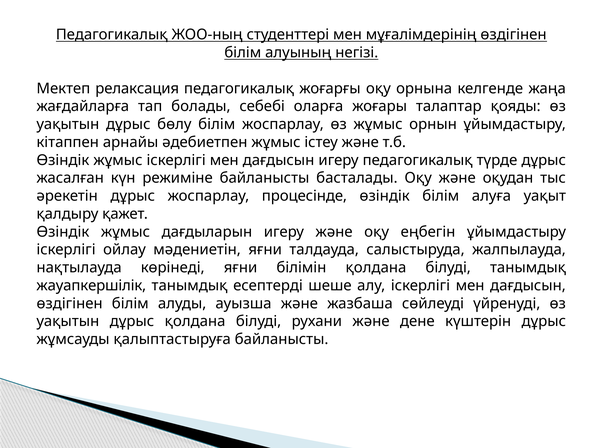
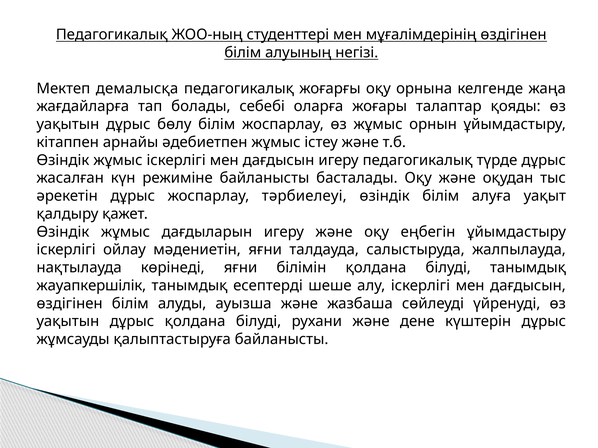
релаксация: релаксация -> демалысқа (137, 89)
процесінде: процесінде -> тәрбиелеуі (304, 196)
